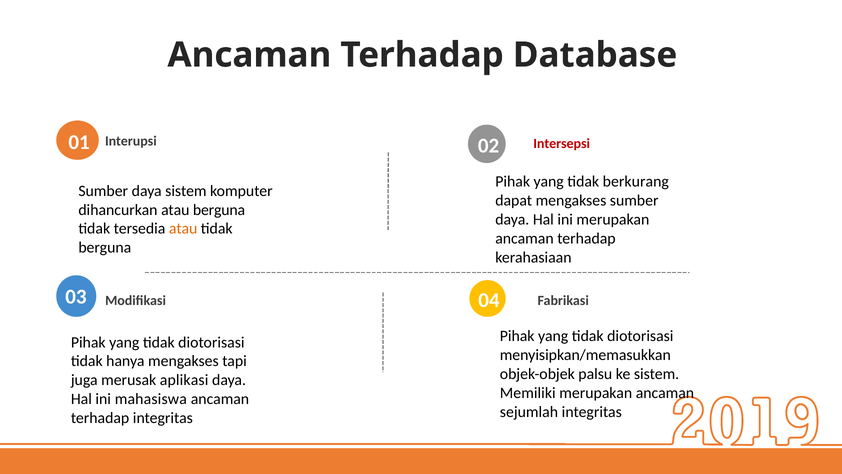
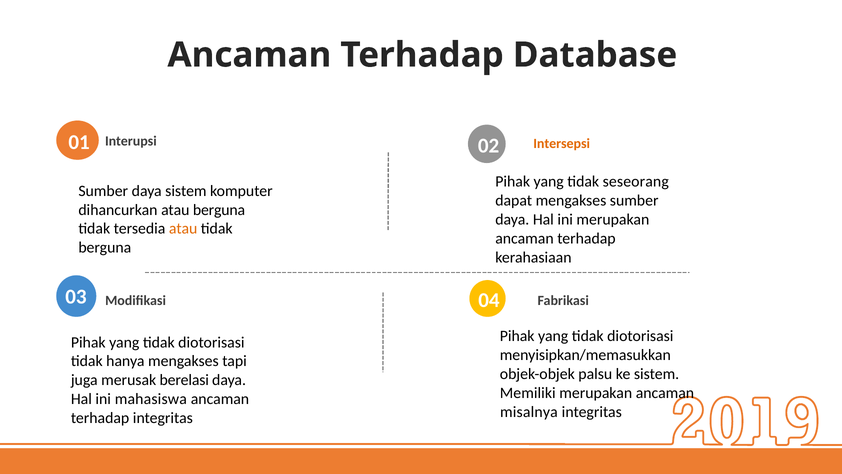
Intersepsi colour: red -> orange (562, 143)
berkurang: berkurang -> seseorang (636, 181)
aplikasi: aplikasi -> berelasi (184, 380)
sejumlah: sejumlah -> misalnya (529, 412)
